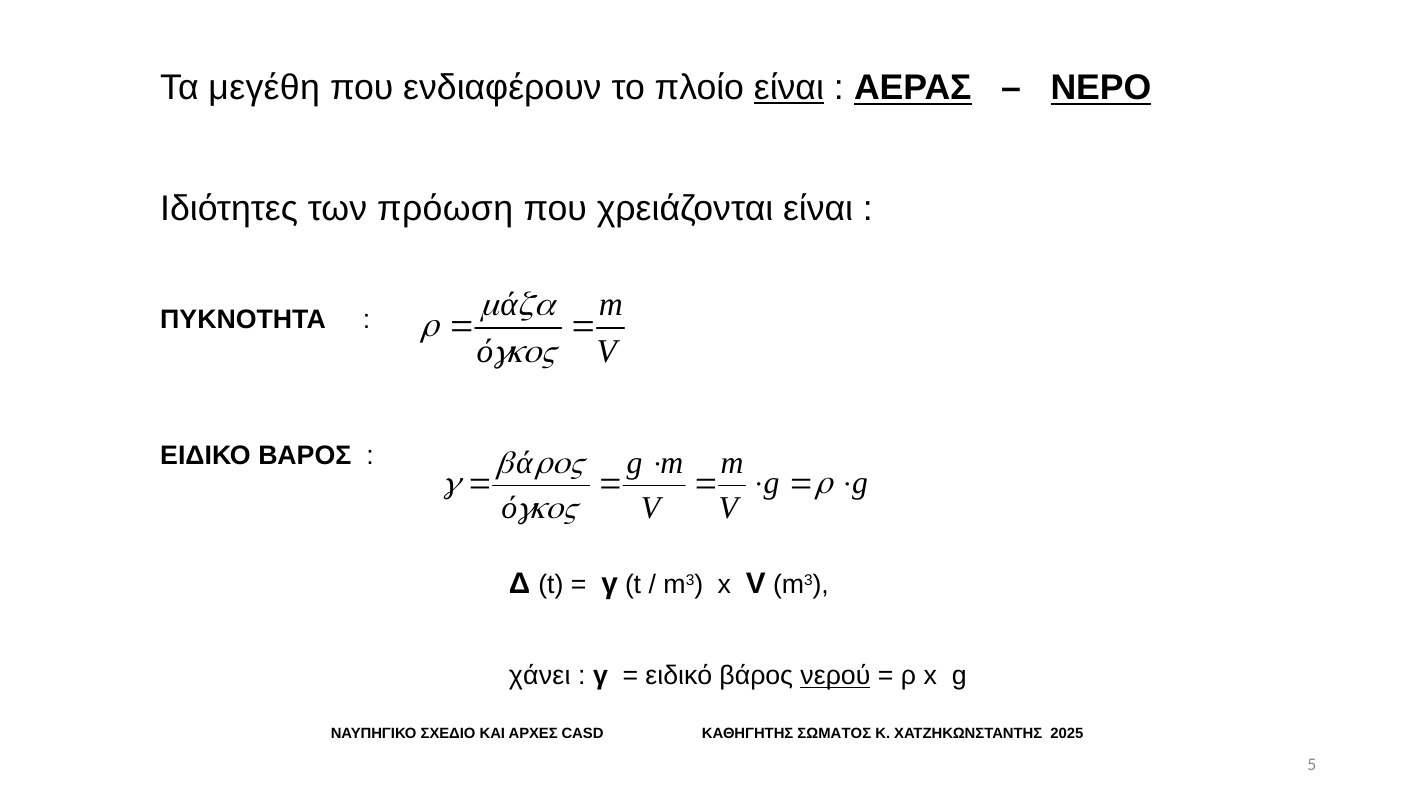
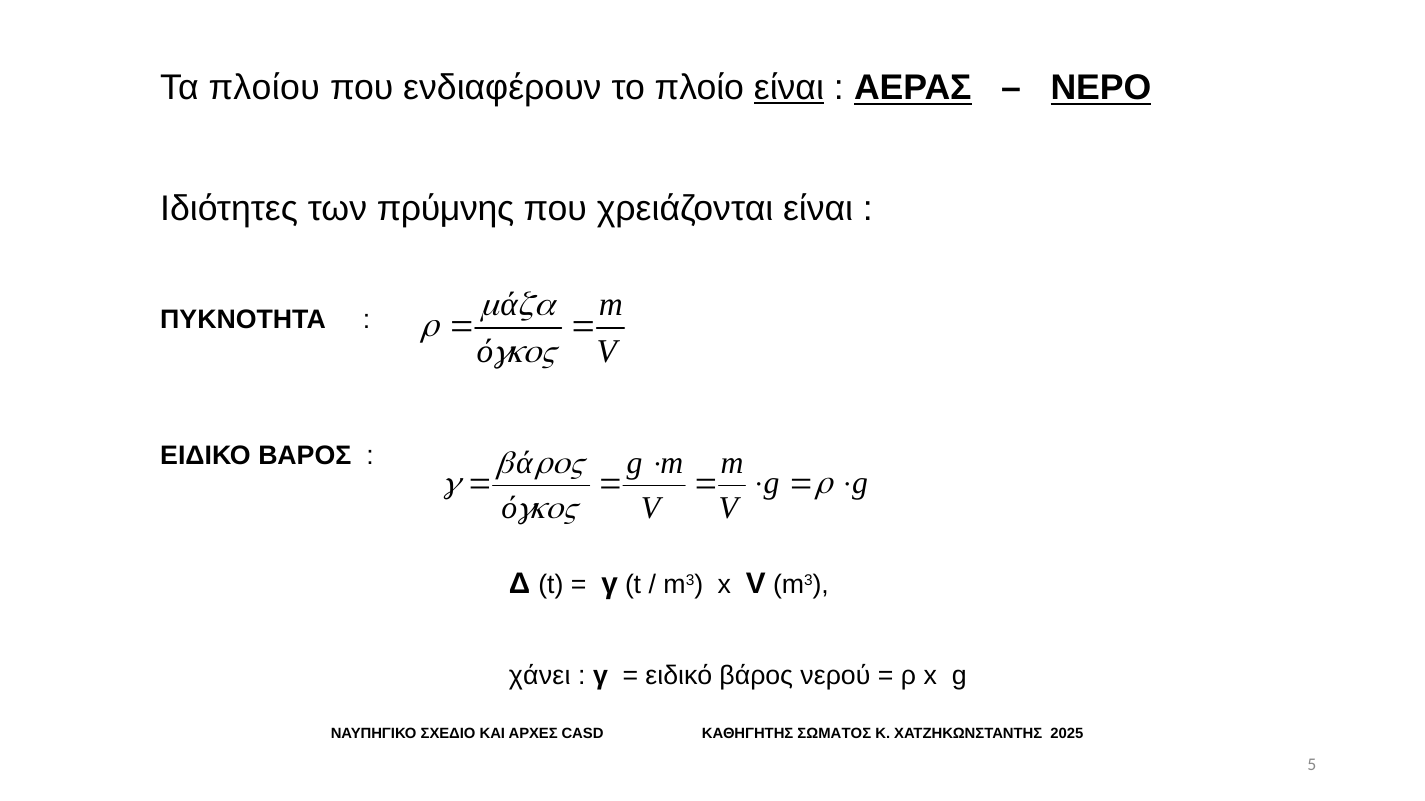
μεγέθη: μεγέθη -> πλοίου (264, 88)
πρόωση: πρόωση -> πρύμνης (446, 209)
νερού underline: present -> none (835, 676)
